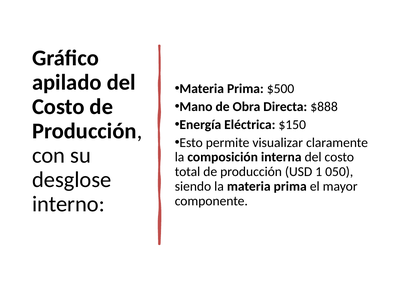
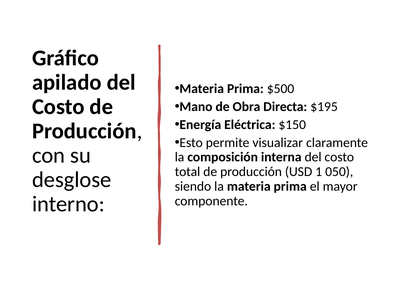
$888: $888 -> $195 (324, 107)
